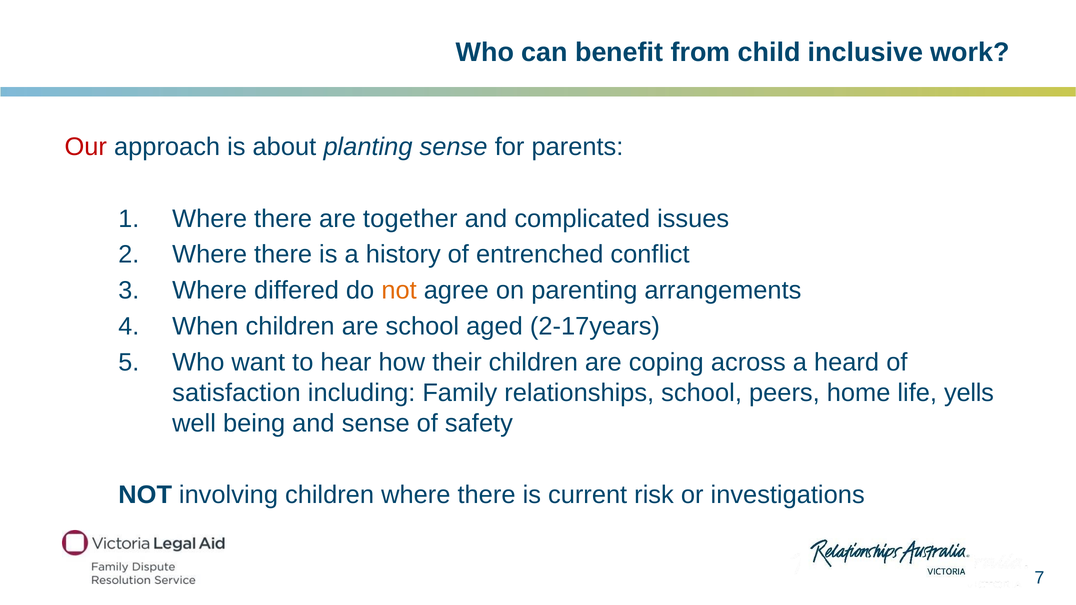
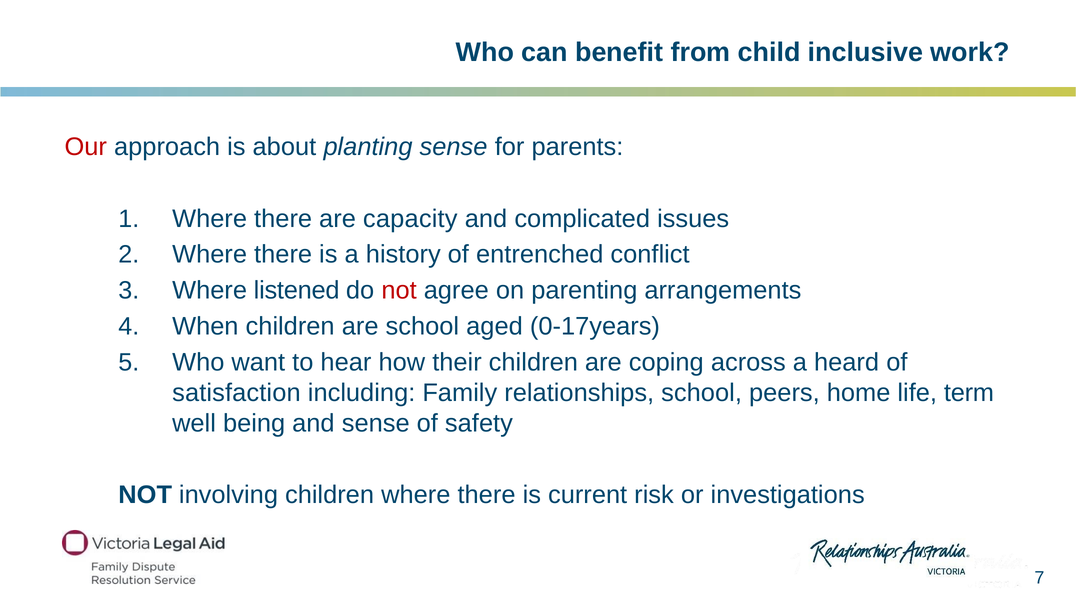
together: together -> capacity (410, 219)
differed: differed -> listened (297, 291)
not colour: orange -> red (399, 291)
2-17years: 2-17years -> 0-17years (595, 326)
yells: yells -> term (969, 393)
